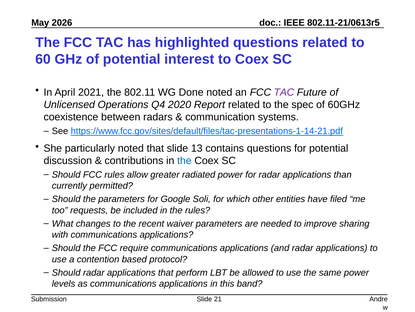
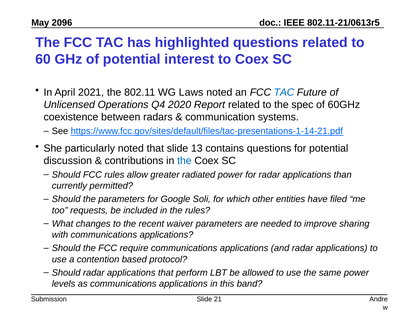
2026: 2026 -> 2096 (62, 23)
Done: Done -> Laws (191, 92)
TAC colour: purple -> blue (284, 92)
